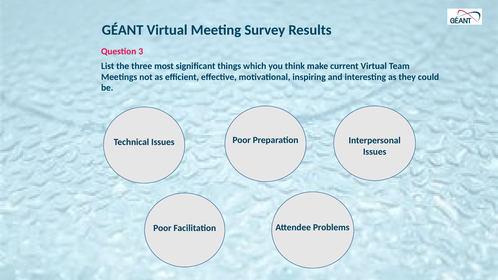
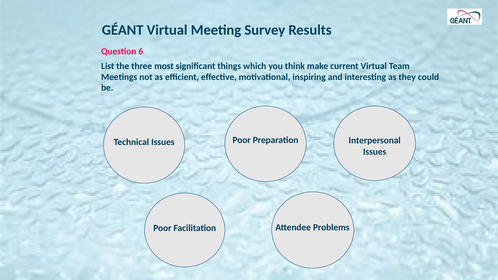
3: 3 -> 6 (141, 52)
